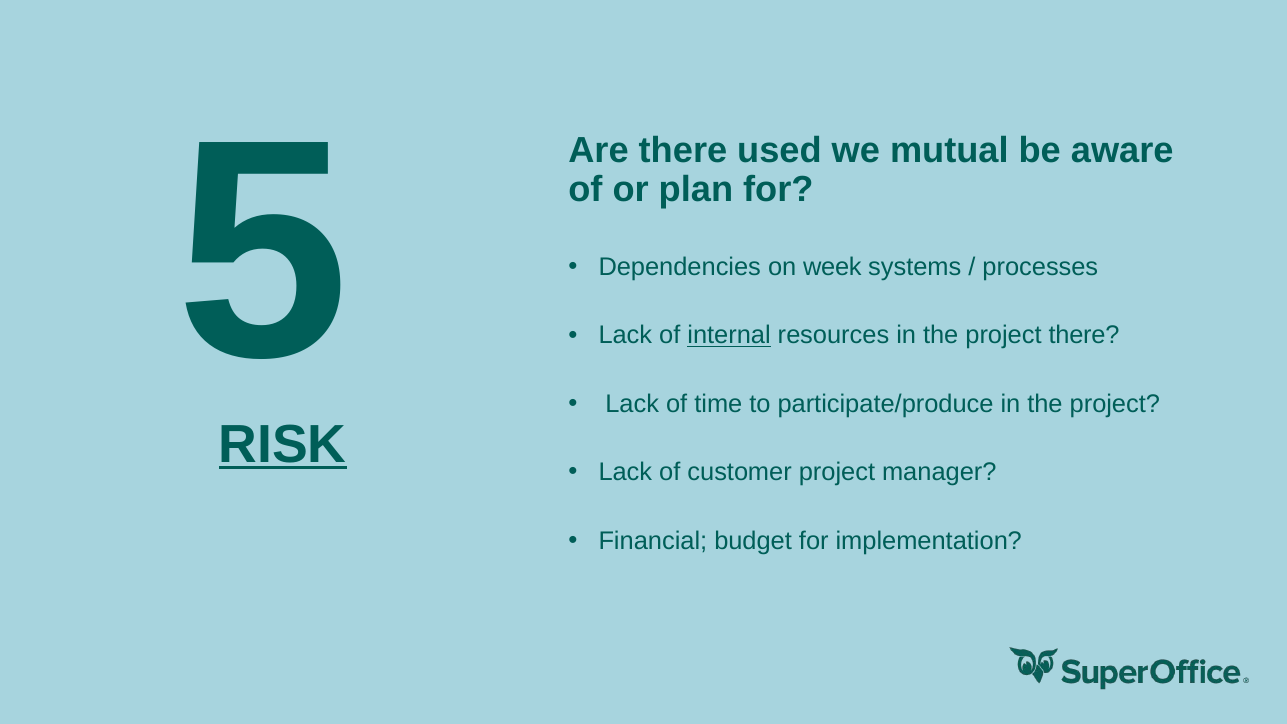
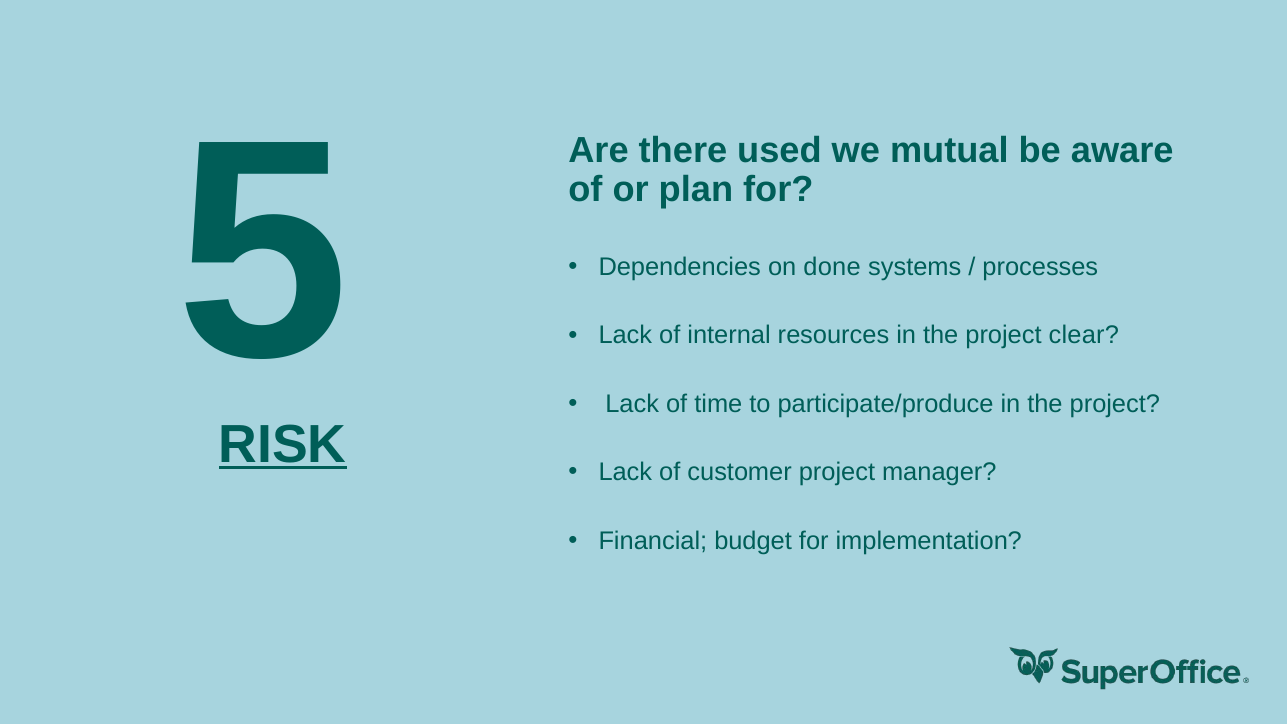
week: week -> done (832, 267)
internal underline: present -> none (729, 336)
project there: there -> clear (1084, 336)
